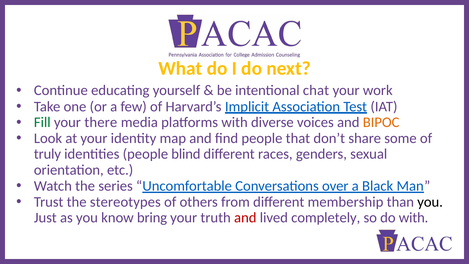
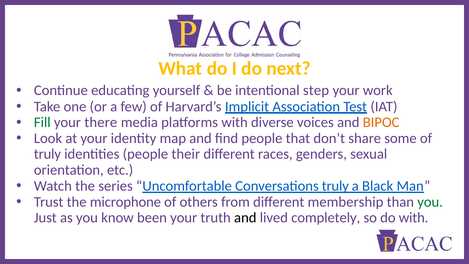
chat: chat -> step (316, 90)
blind: blind -> their (186, 154)
Conversations over: over -> truly (335, 186)
stereotypes: stereotypes -> microphone (125, 202)
you colour: black -> green (430, 202)
bring: bring -> been (152, 218)
and colour: red -> black (245, 218)
